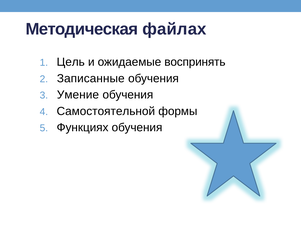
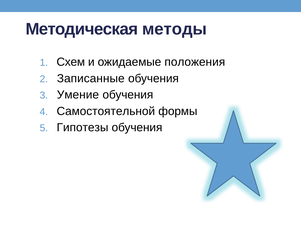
файлах: файлах -> методы (174, 29)
Цель: Цель -> Схем (71, 62)
воспринять: воспринять -> положения (195, 62)
Функциях: Функциях -> Гипотезы (83, 127)
